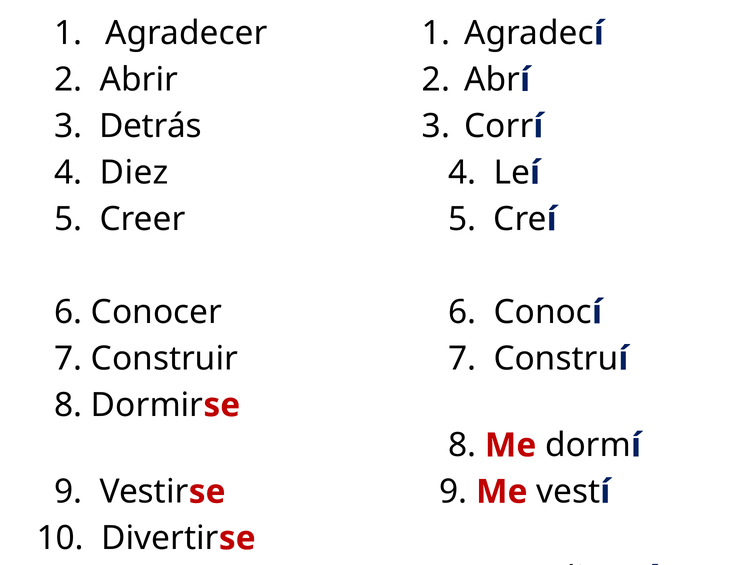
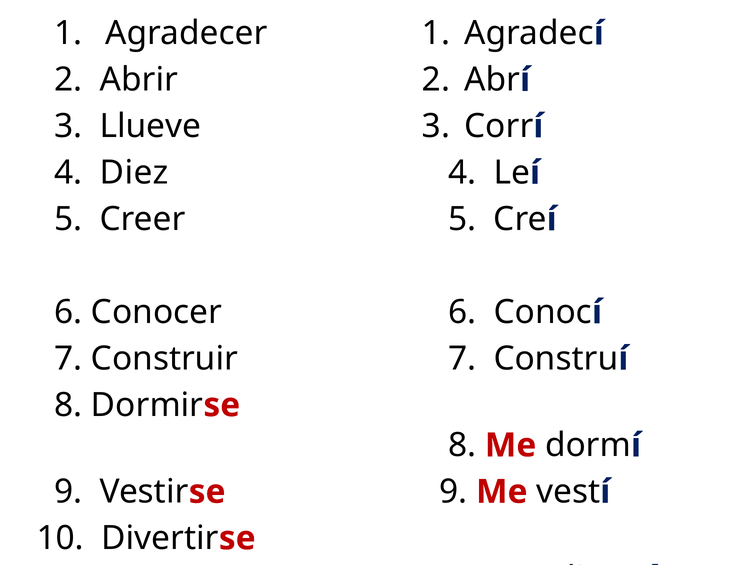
Detrás: Detrás -> Llueve (150, 126)
